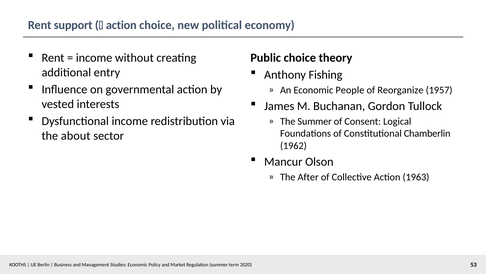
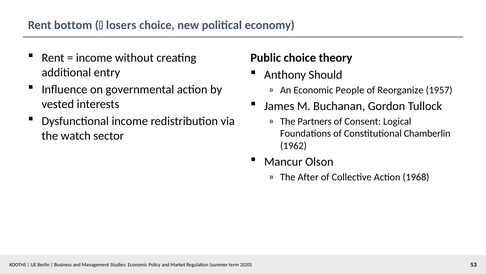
support: support -> bottom (73, 25)
action: action -> losers (121, 25)
Fishing: Fishing -> Should (325, 75)
The Summer: Summer -> Partners (315, 121)
about: about -> watch (76, 135)
1963: 1963 -> 1968 (416, 177)
